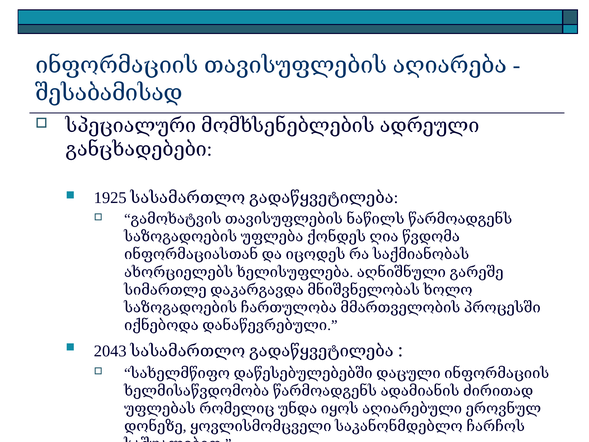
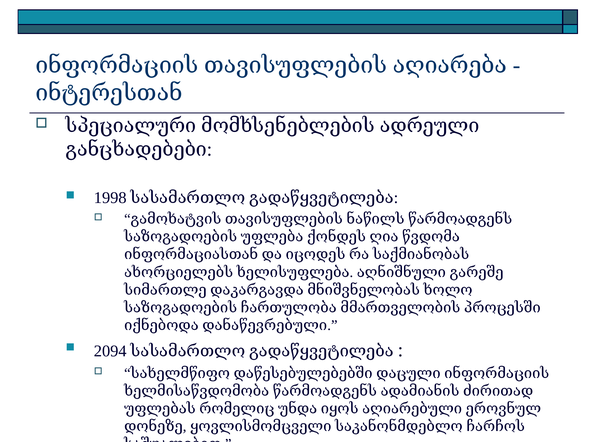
შესაბამისად: შესაბამისად -> ინტერესთან (109, 93)
1925: 1925 -> 1998 (110, 198)
2043: 2043 -> 2094 (110, 351)
